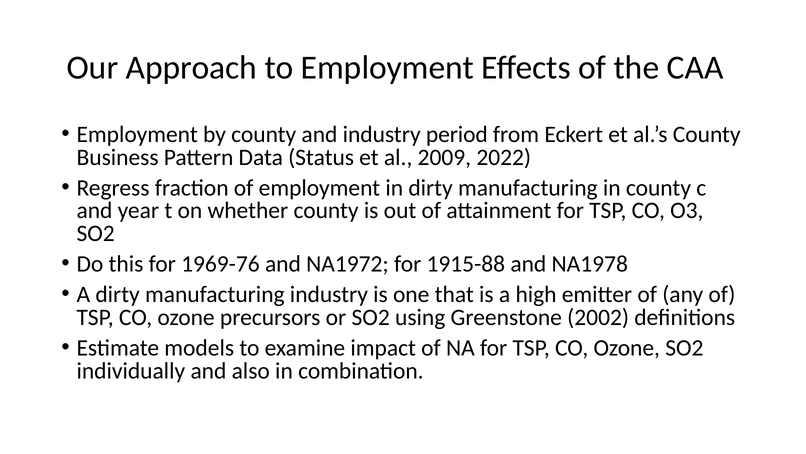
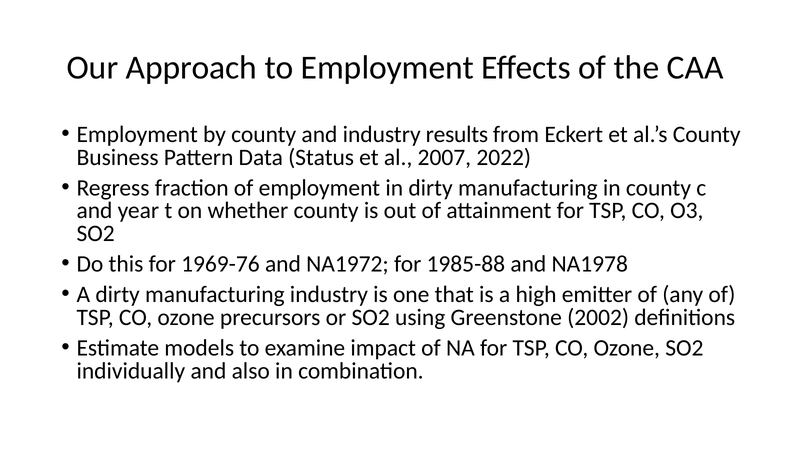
period: period -> results (457, 134)
2009: 2009 -> 2007 (444, 157)
1915-88: 1915-88 -> 1985-88 (466, 264)
